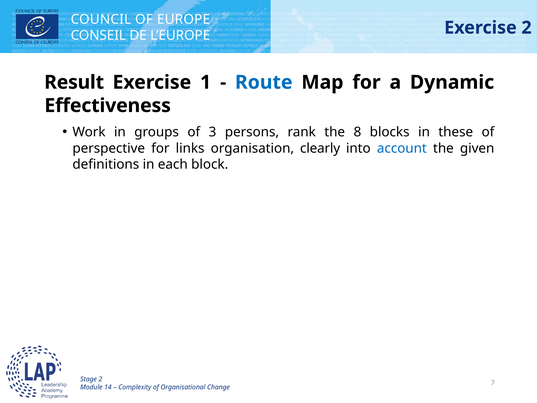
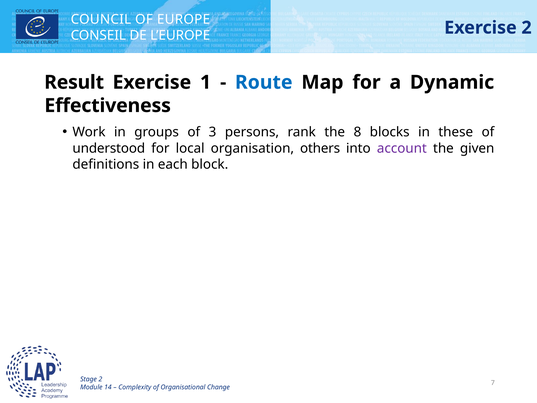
perspective: perspective -> understood (109, 148)
links: links -> local (190, 148)
clearly: clearly -> others (320, 148)
account colour: blue -> purple (402, 148)
